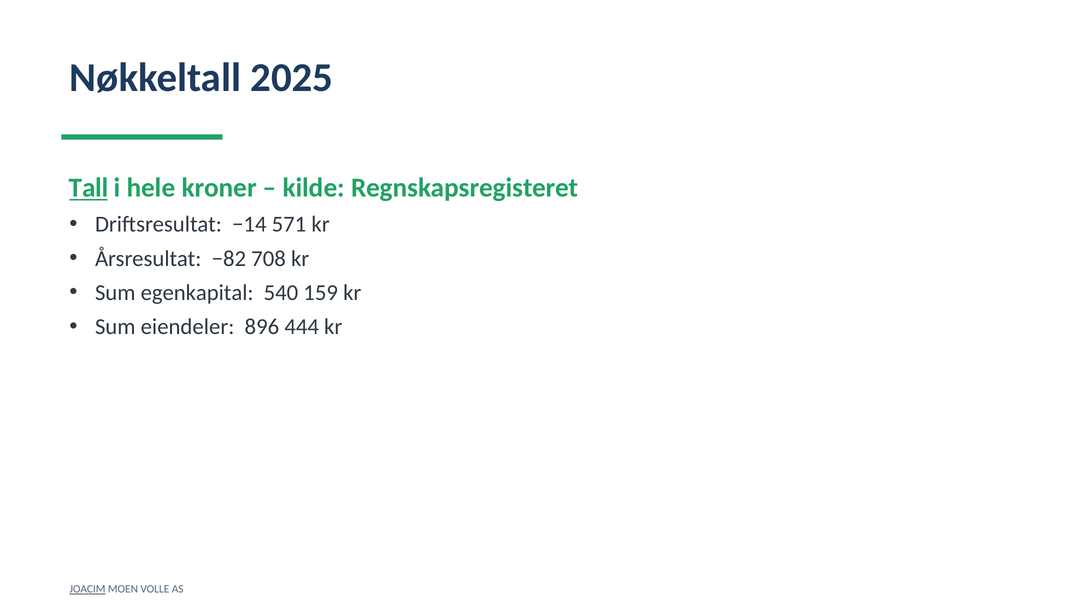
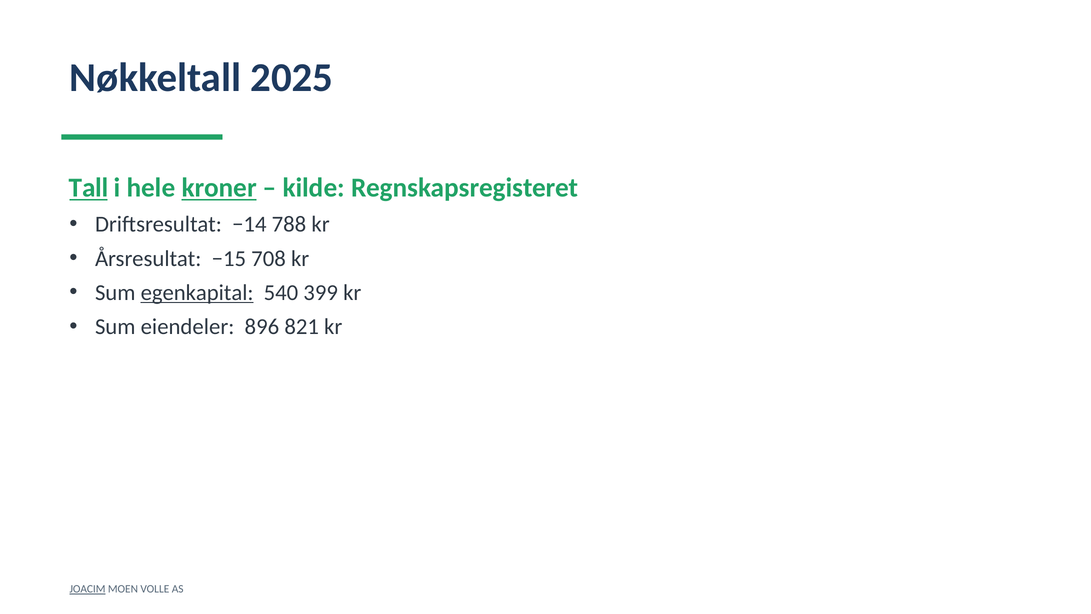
kroner underline: none -> present (219, 188)
571: 571 -> 788 (289, 224)
−82: −82 -> −15 (229, 258)
egenkapital underline: none -> present (197, 293)
159: 159 -> 399 (321, 293)
444: 444 -> 821 (302, 327)
